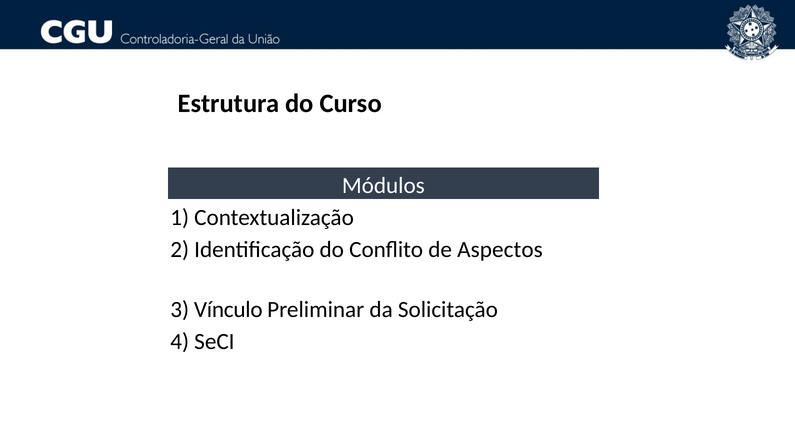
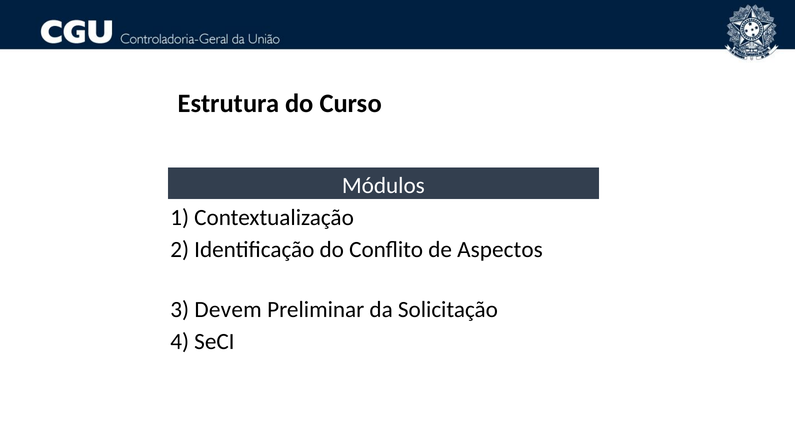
Vínculo: Vínculo -> Devem (228, 310)
